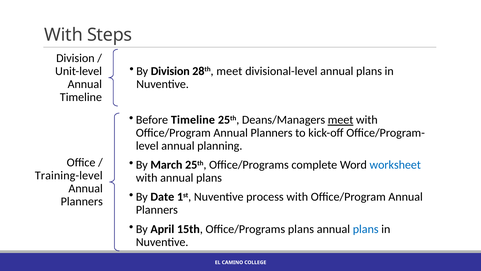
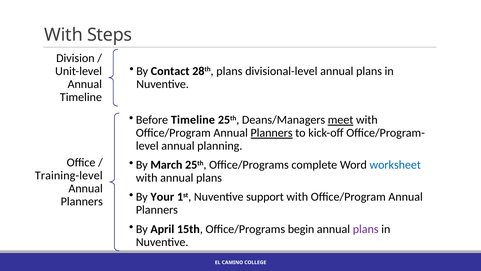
By Division: Division -> Contact (170, 71)
28th meet: meet -> plans (229, 71)
Planners underline: none -> present (272, 133)
Date: Date -> Your (162, 197)
process: process -> support (265, 197)
Office/Programs plans: plans -> begin (301, 229)
plans colour: blue -> purple (366, 229)
